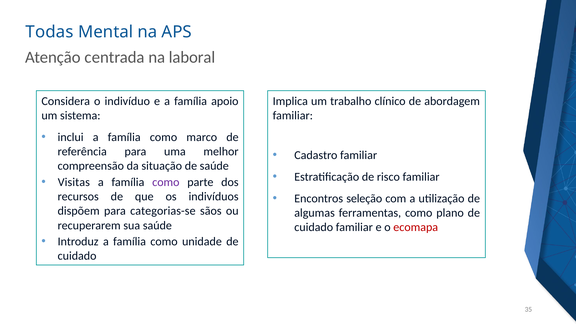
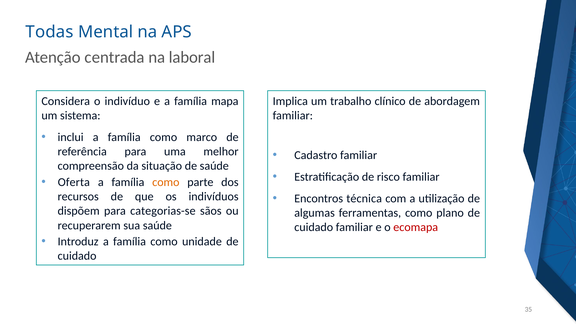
apoio: apoio -> mapa (225, 101)
Visitas: Visitas -> Oferta (74, 182)
como colour: purple -> orange (166, 182)
seleção: seleção -> técnica (364, 198)
